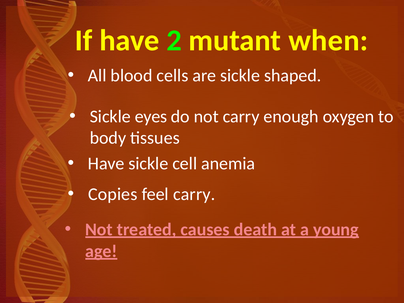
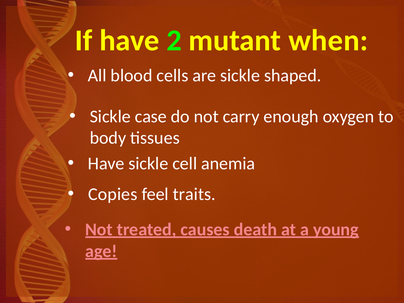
eyes: eyes -> case (151, 116)
feel carry: carry -> traits (194, 194)
